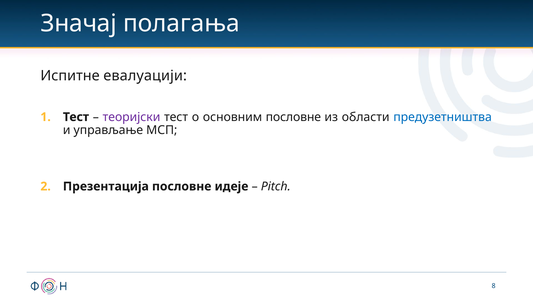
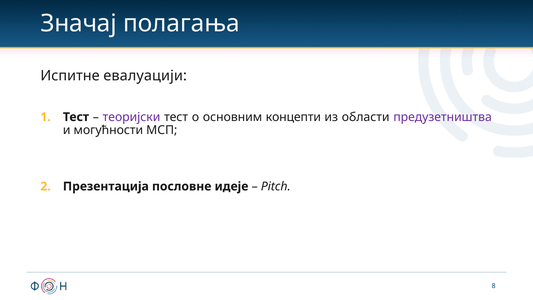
основним пословне: пословне -> концепти (293, 117)
предузетништва colour: blue -> purple (443, 117)
управљање: управљање -> могућности (108, 130)
